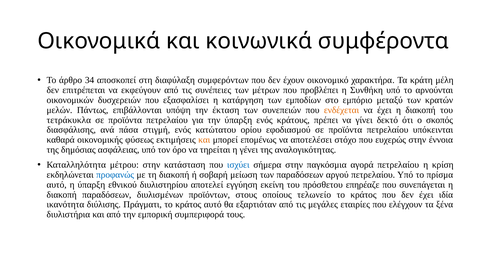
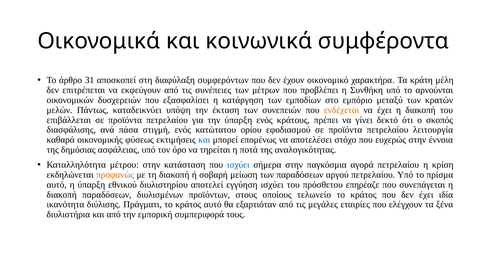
34: 34 -> 31 (90, 80)
επιβάλλονται: επιβάλλονται -> καταδεικνύει (137, 110)
τετράκυκλα: τετράκυκλα -> επιβάλλεται (69, 120)
υπόκεινται: υπόκεινται -> λειτουργία (433, 130)
και colour: orange -> blue (204, 140)
γένει: γένει -> ποτά (249, 150)
προφανώς colour: blue -> orange (115, 175)
εγγύηση εκείνη: εκείνη -> ισχύει (272, 185)
